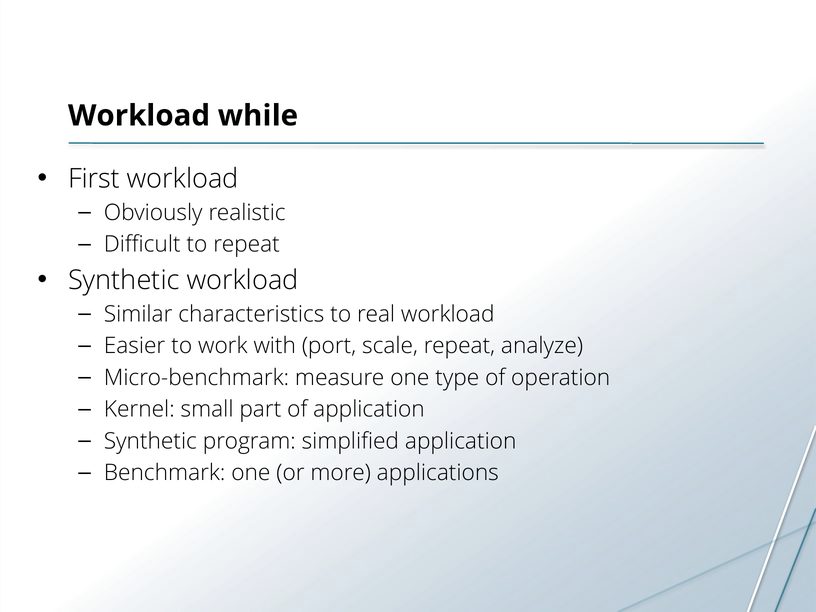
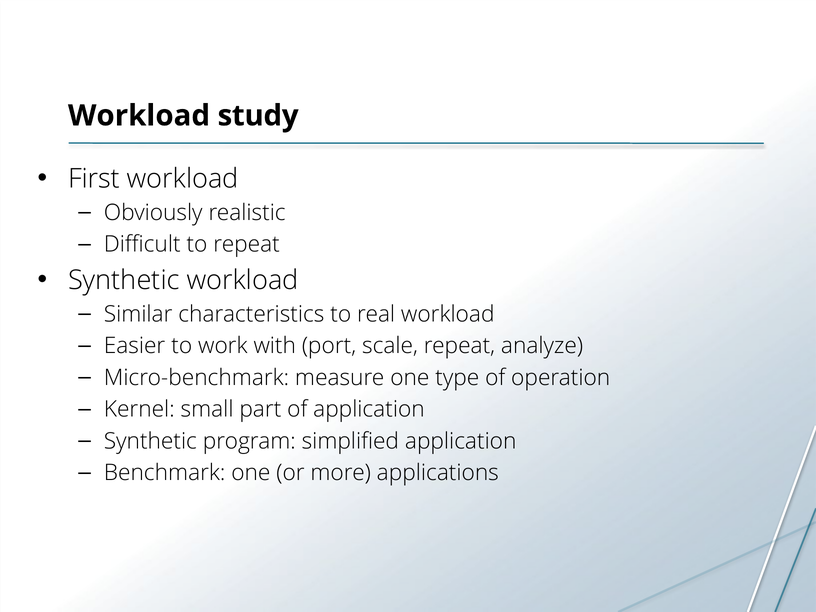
while: while -> study (258, 116)
